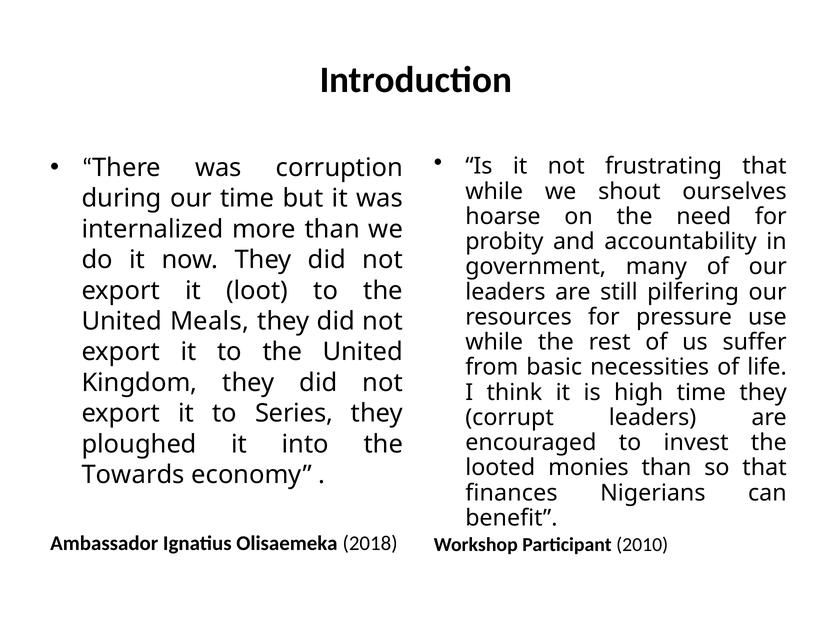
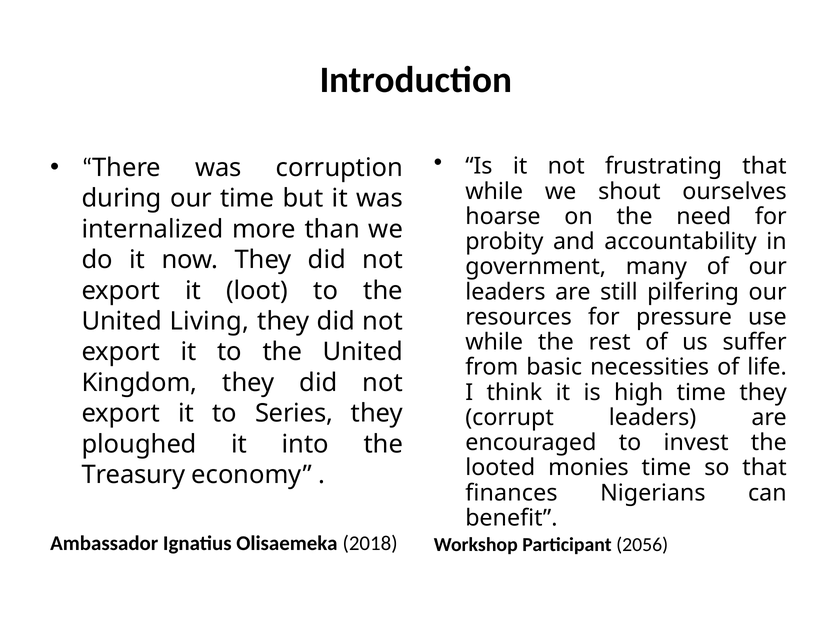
Meals: Meals -> Living (209, 321)
monies than: than -> time (666, 468)
Towards: Towards -> Treasury (133, 475)
2010: 2010 -> 2056 (642, 545)
